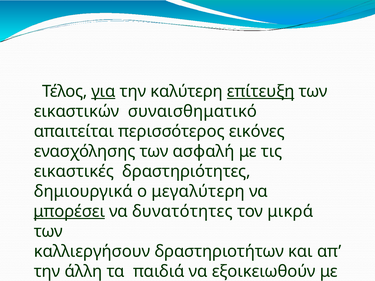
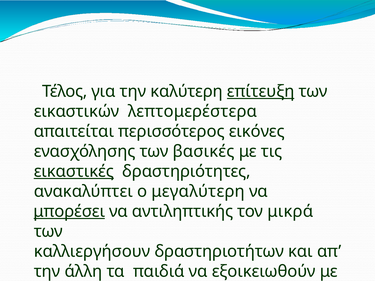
για underline: present -> none (103, 92)
συναισθηματικό: συναισθηματικό -> λεπτομερέστερα (192, 112)
ασφαλή: ασφαλή -> βασικές (203, 152)
εικαστικές underline: none -> present (74, 172)
δημιουργικά: δημιουργικά -> ανακαλύπτει (83, 192)
δυνατότητες: δυνατότητες -> αντιληπτικής (183, 212)
